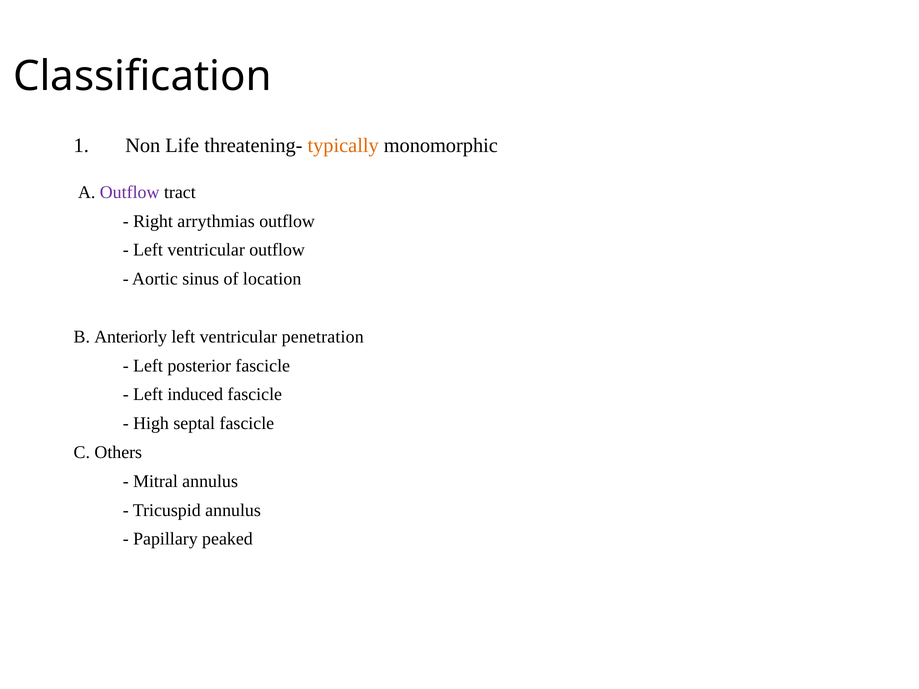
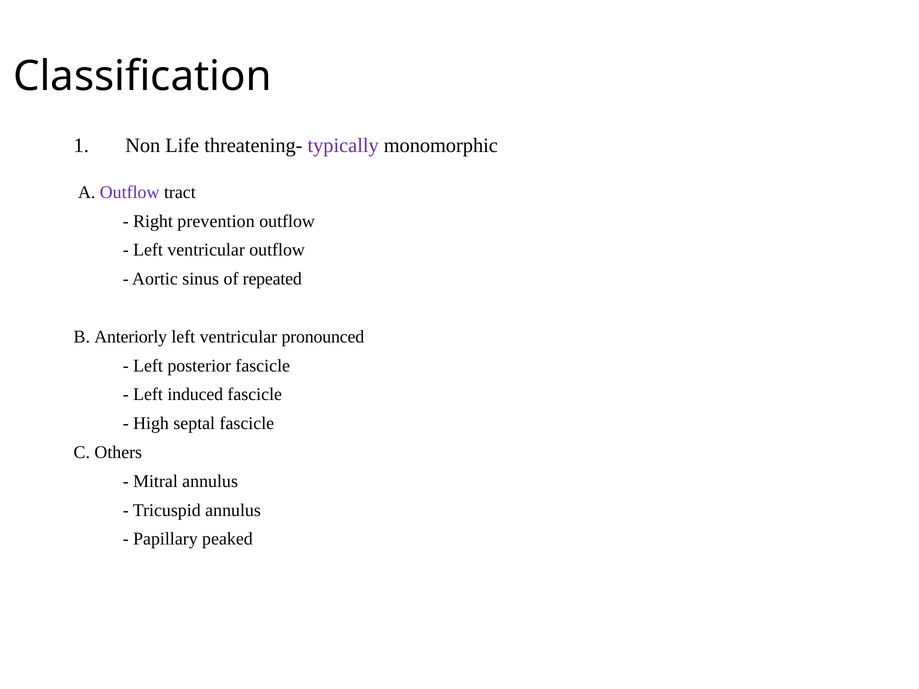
typically colour: orange -> purple (343, 146)
arrythmias: arrythmias -> prevention (216, 221)
location: location -> repeated (272, 279)
penetration: penetration -> pronounced (323, 337)
